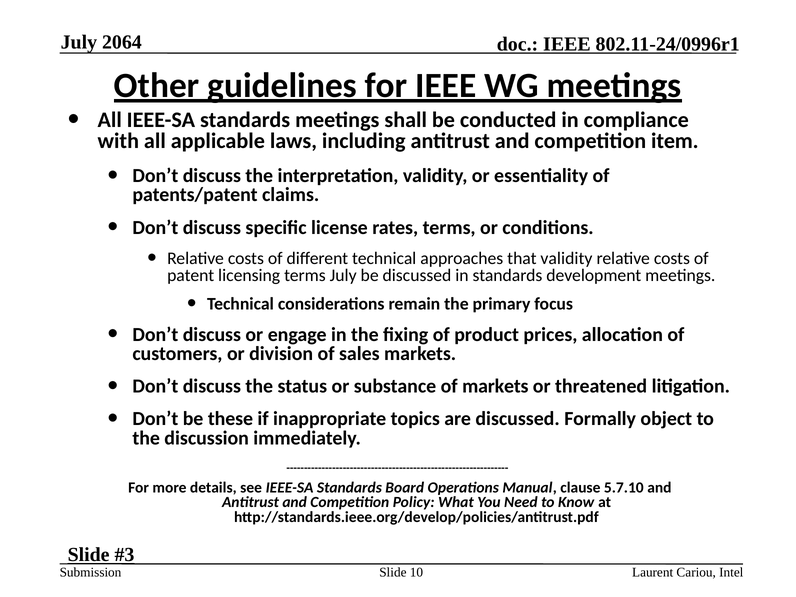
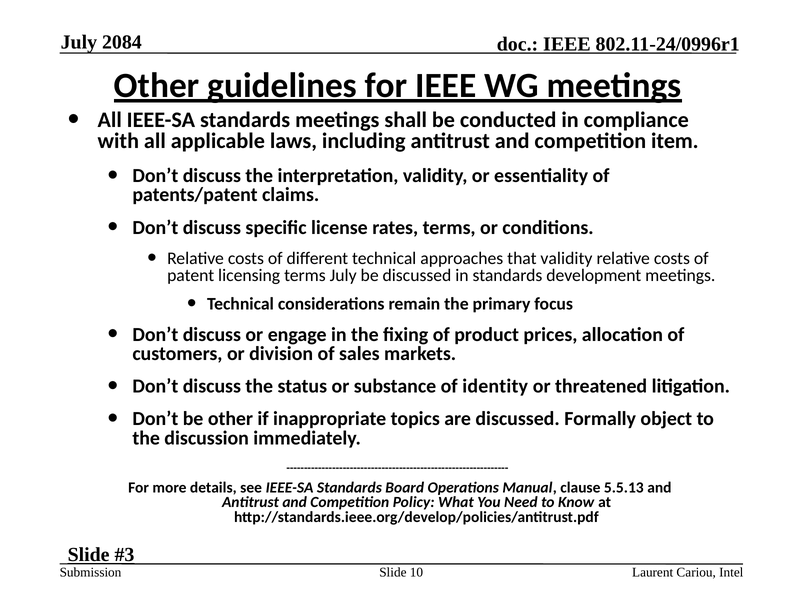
2064: 2064 -> 2084 (122, 42)
of markets: markets -> identity (495, 386)
be these: these -> other (230, 419)
5.7.10: 5.7.10 -> 5.5.13 (624, 488)
